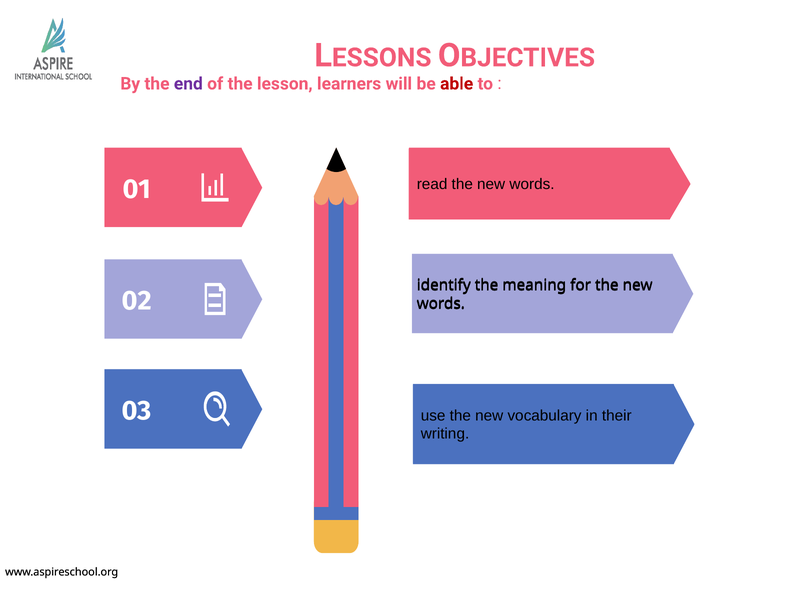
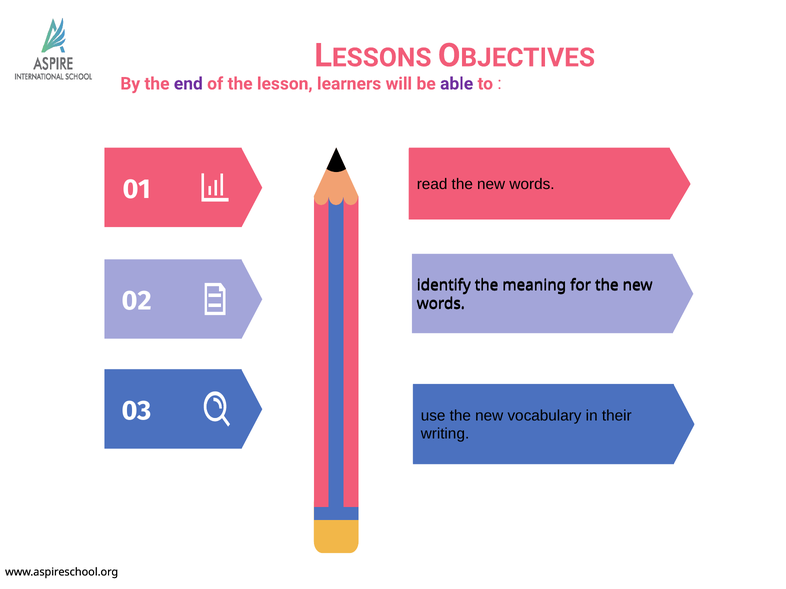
able colour: red -> purple (457, 84)
